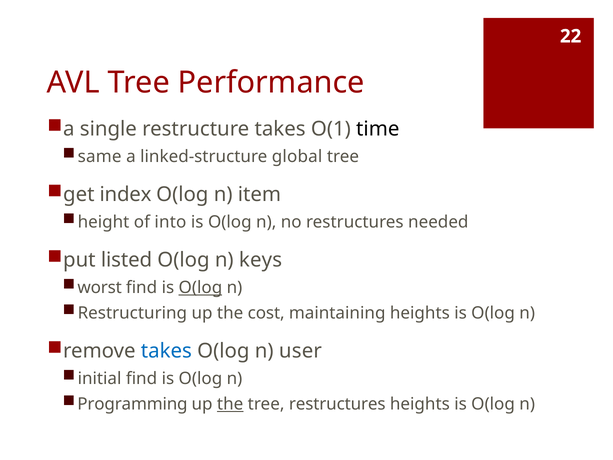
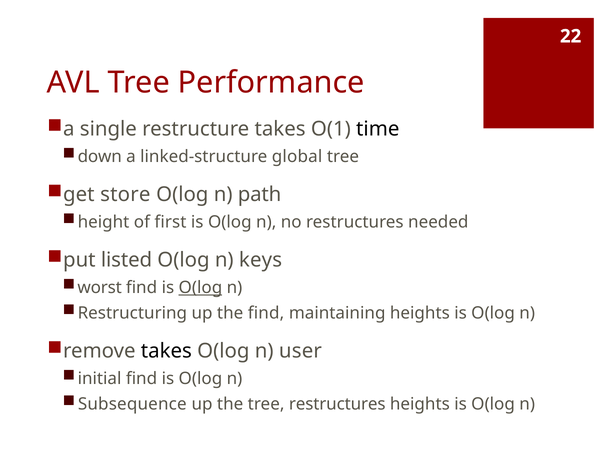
same: same -> down (100, 157)
index: index -> store (125, 195)
item: item -> path (260, 195)
into: into -> first (170, 222)
the cost: cost -> find (266, 313)
takes colour: blue -> black (166, 351)
Programming: Programming -> Subsequence (132, 404)
the underline: present -> none (230, 404)
